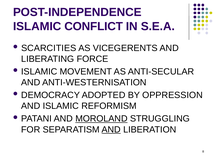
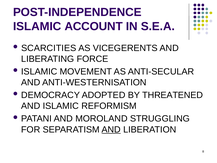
CONFLICT: CONFLICT -> ACCOUNT (94, 26)
OPPRESSION: OPPRESSION -> THREATENED (173, 95)
MOROLAND underline: present -> none (101, 118)
